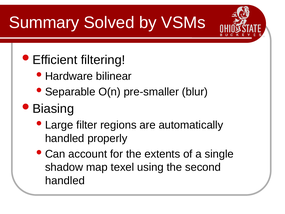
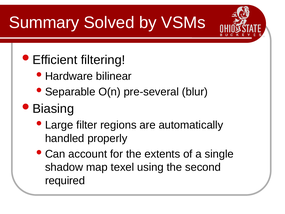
pre-smaller: pre-smaller -> pre-several (151, 92)
handled: handled -> required (65, 180)
